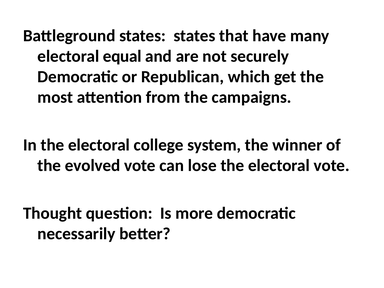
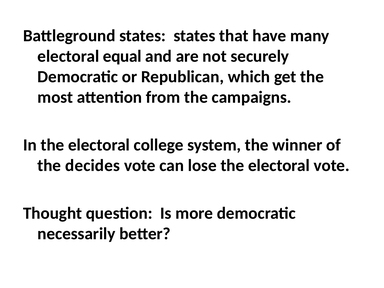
evolved: evolved -> decides (93, 166)
